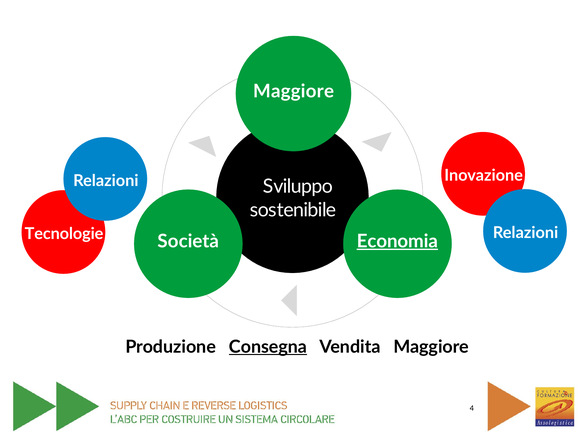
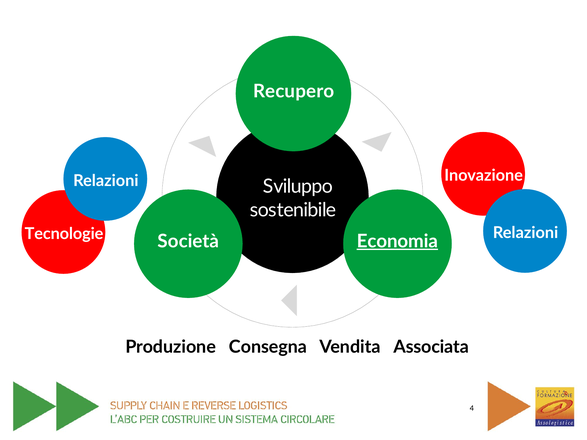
Maggiore: Maggiore -> Recupero (294, 91)
Consegna underline: present -> none (268, 347)
Vendita Maggiore: Maggiore -> Associata (431, 347)
